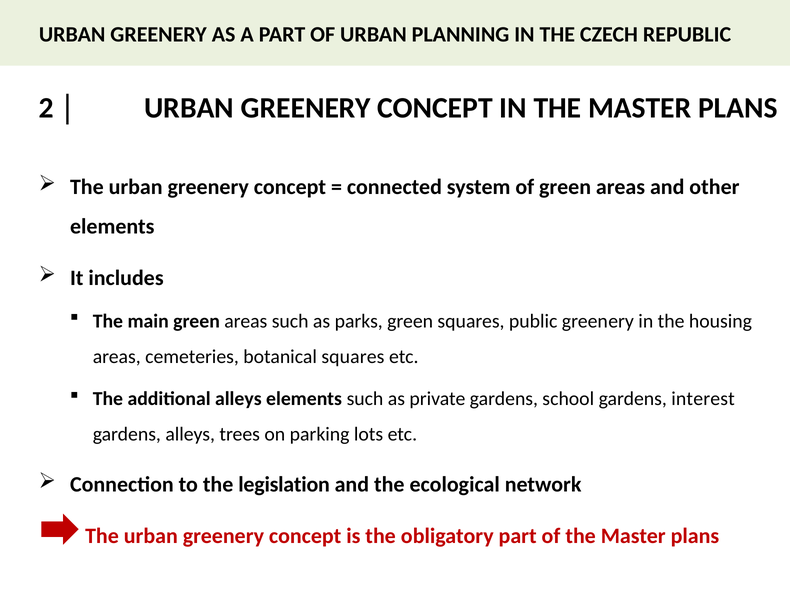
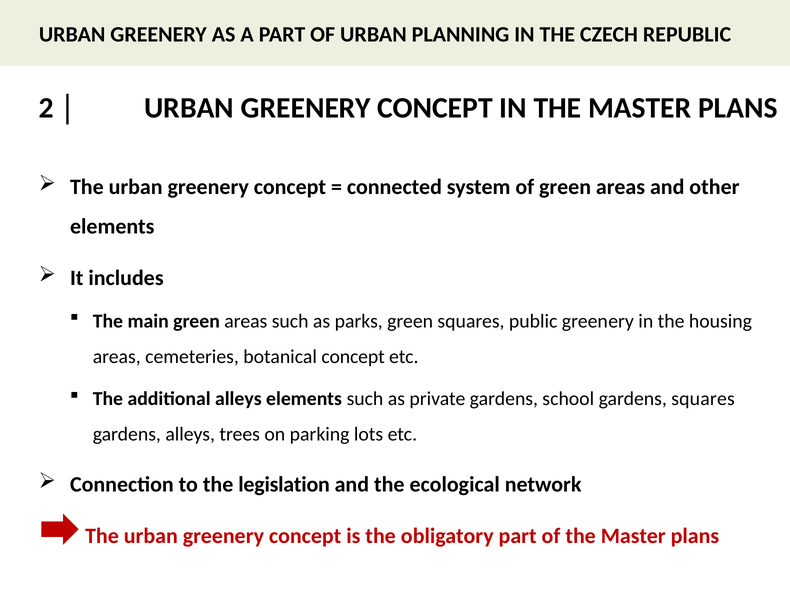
botanical squares: squares -> concept (353, 357)
gardens interest: interest -> squares (703, 399)
